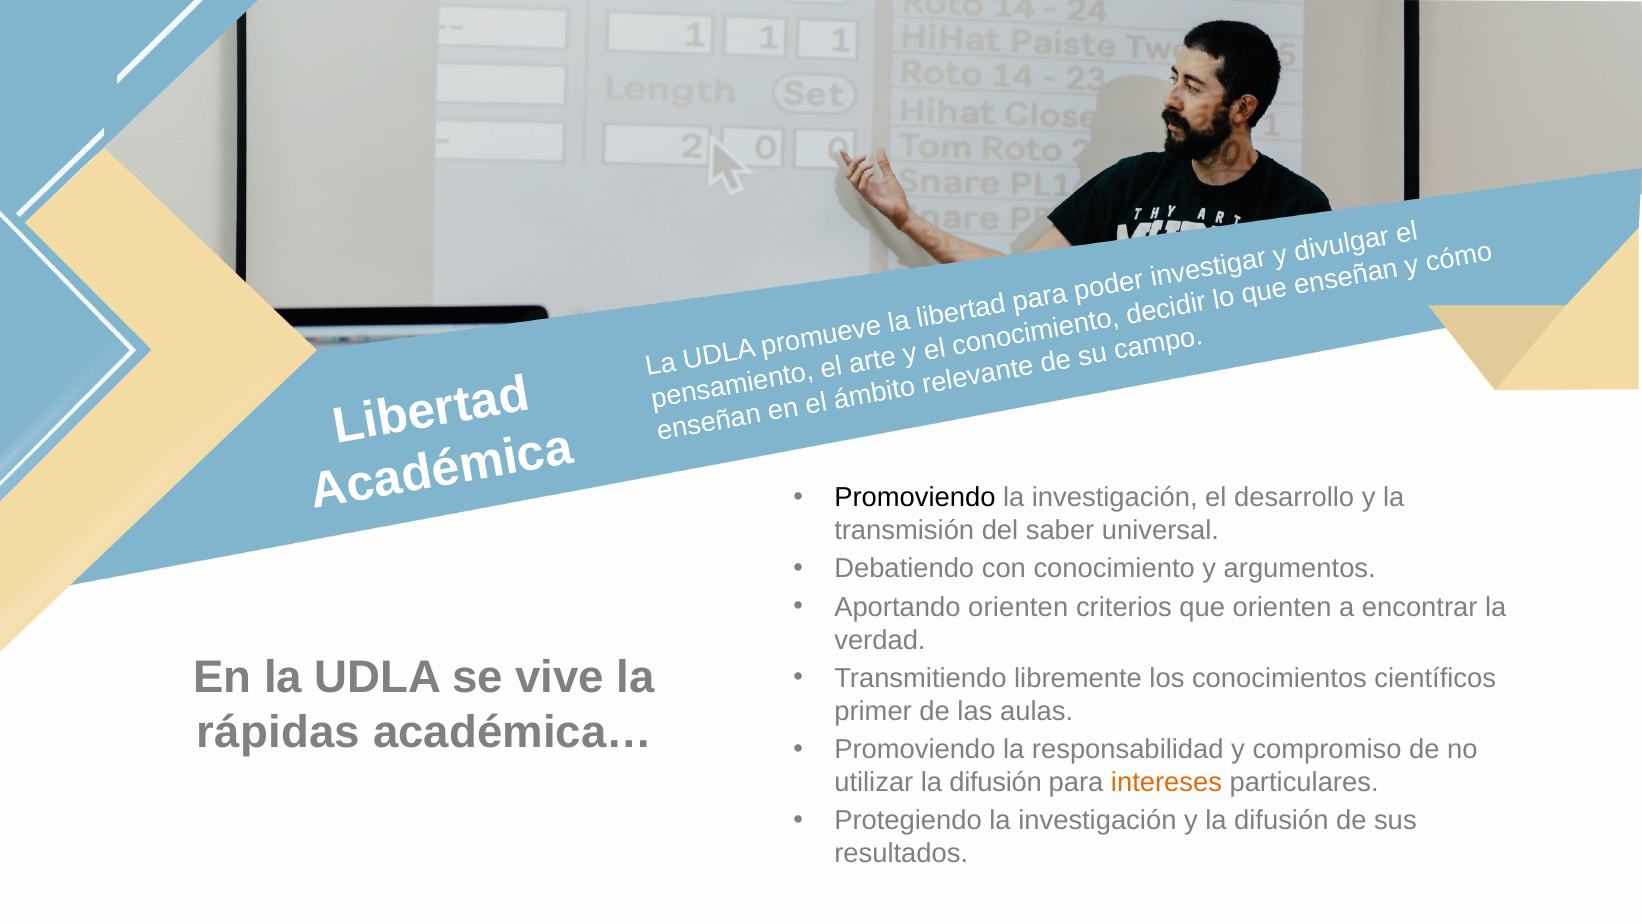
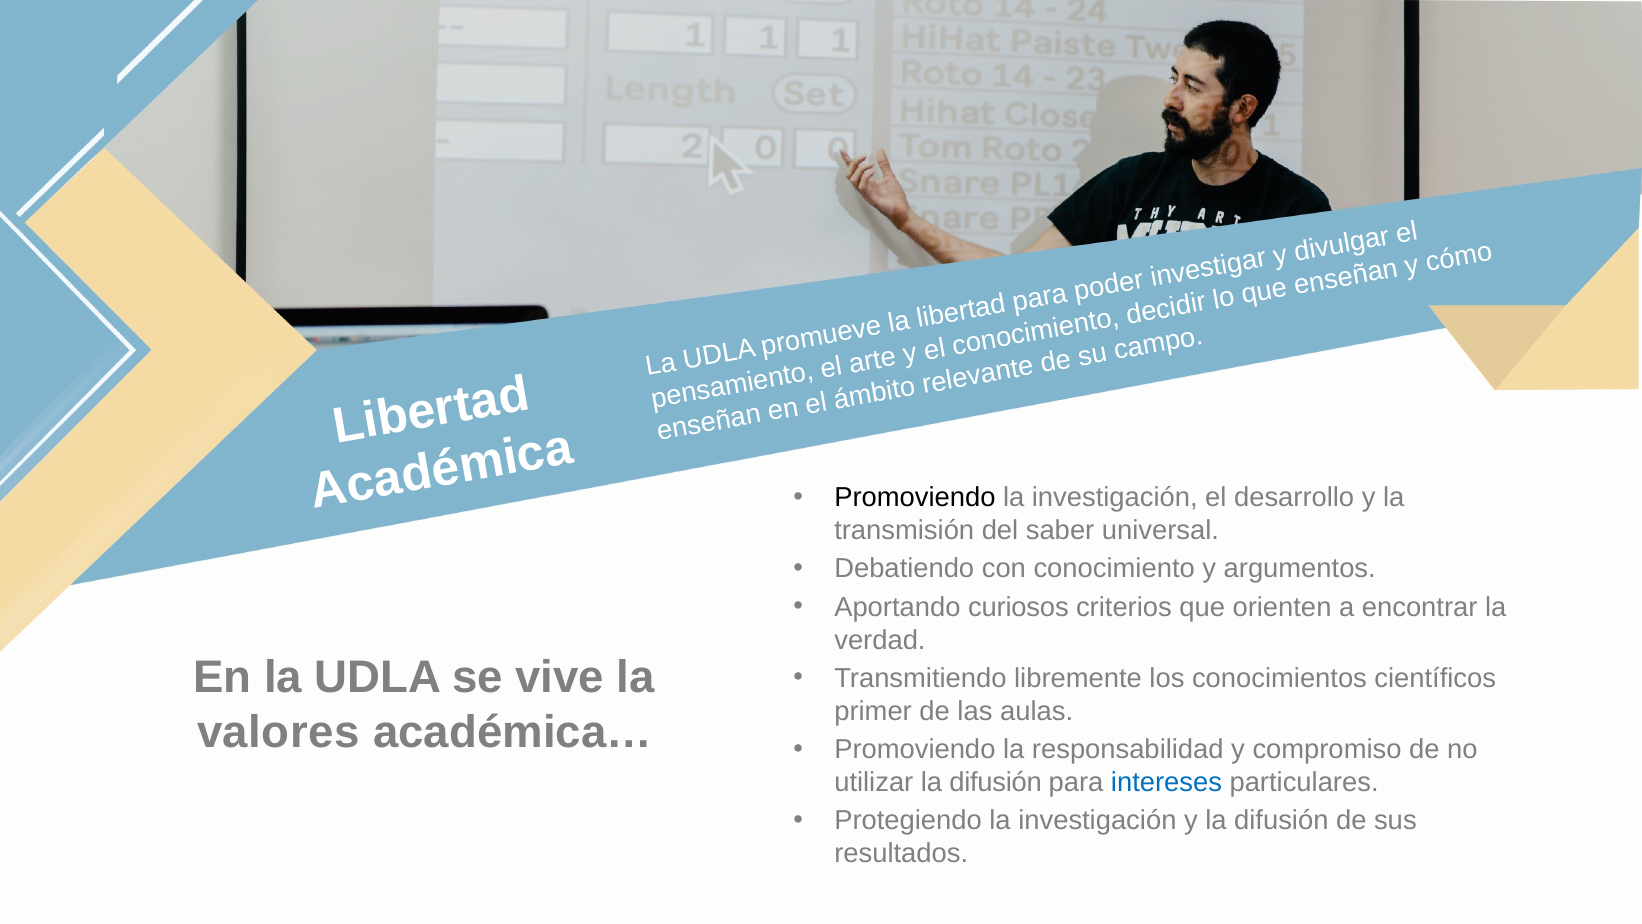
Aportando orienten: orienten -> curiosos (1018, 607)
rápidas: rápidas -> valores (278, 732)
intereses colour: orange -> blue (1166, 782)
